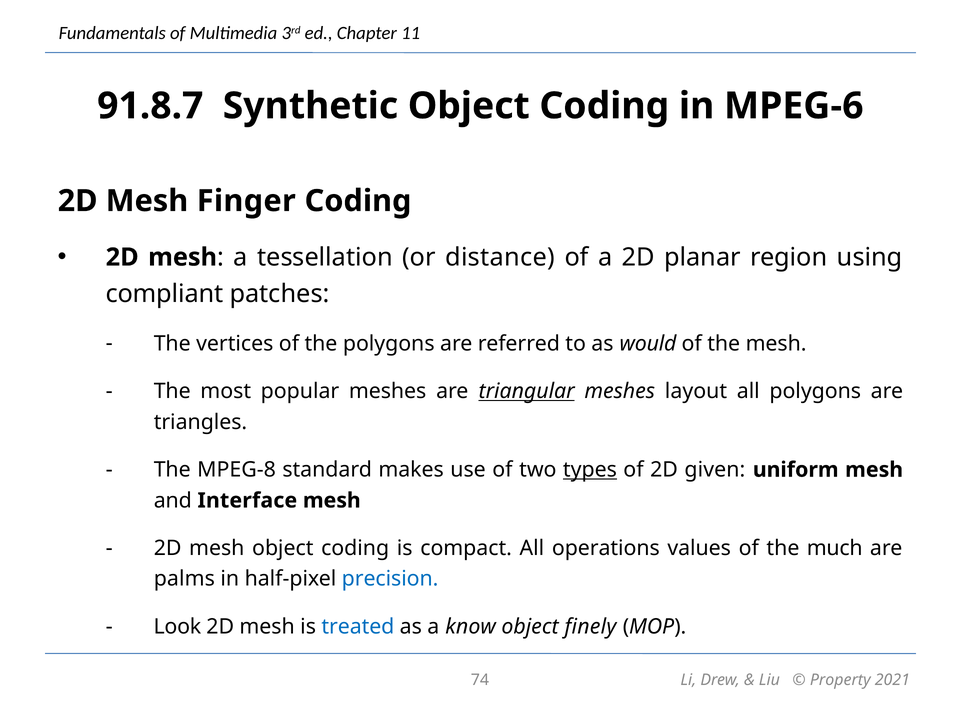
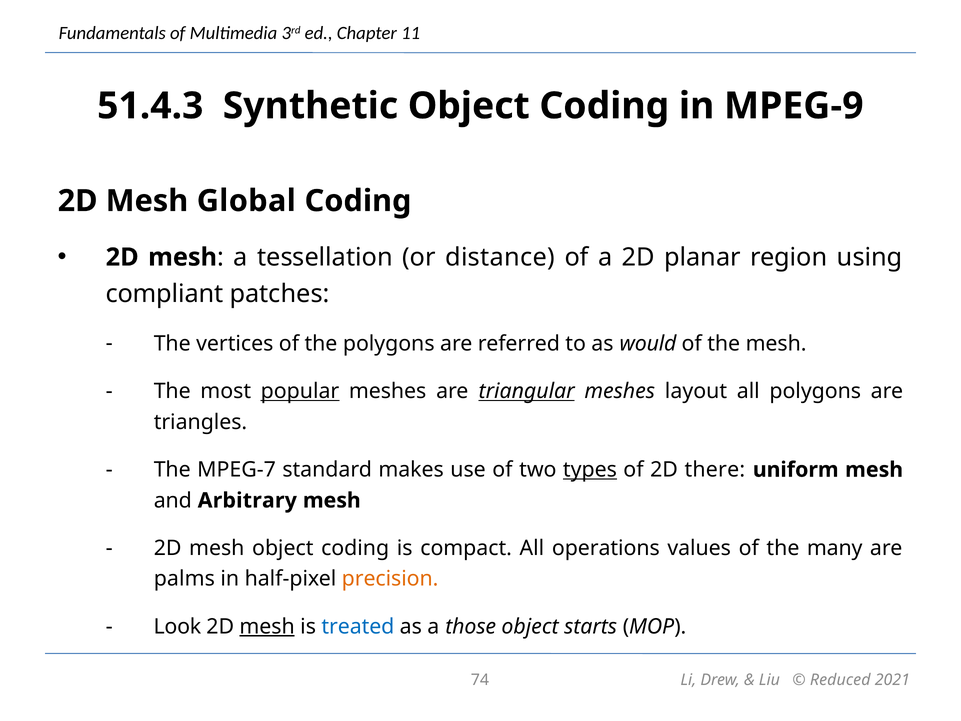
91.8.7: 91.8.7 -> 51.4.3 (150, 106)
MPEG-6: MPEG-6 -> MPEG-9 (794, 106)
Finger: Finger -> Global (246, 201)
popular underline: none -> present (300, 391)
MPEG-8: MPEG-8 -> MPEG-7 (237, 470)
given: given -> there (715, 470)
Interface: Interface -> Arbitrary (247, 500)
much: much -> many (835, 548)
precision colour: blue -> orange (390, 579)
mesh underline: none -> present (267, 626)
know: know -> those (471, 626)
finely: finely -> starts (591, 626)
Property: Property -> Reduced (840, 680)
